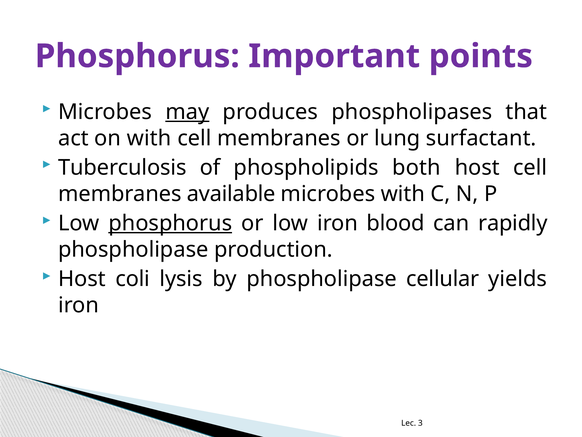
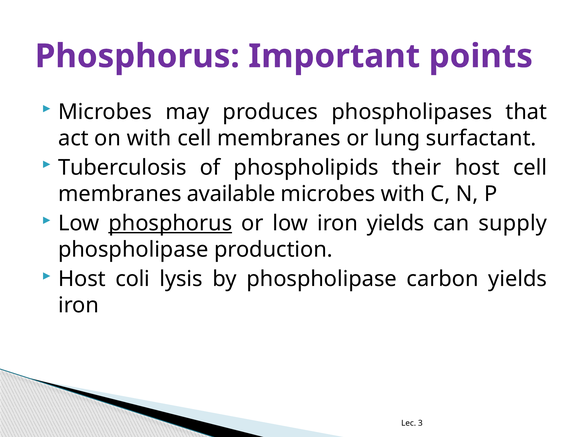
may underline: present -> none (187, 112)
both: both -> their (416, 167)
iron blood: blood -> yields (396, 223)
rapidly: rapidly -> supply (513, 223)
cellular: cellular -> carbon (443, 279)
